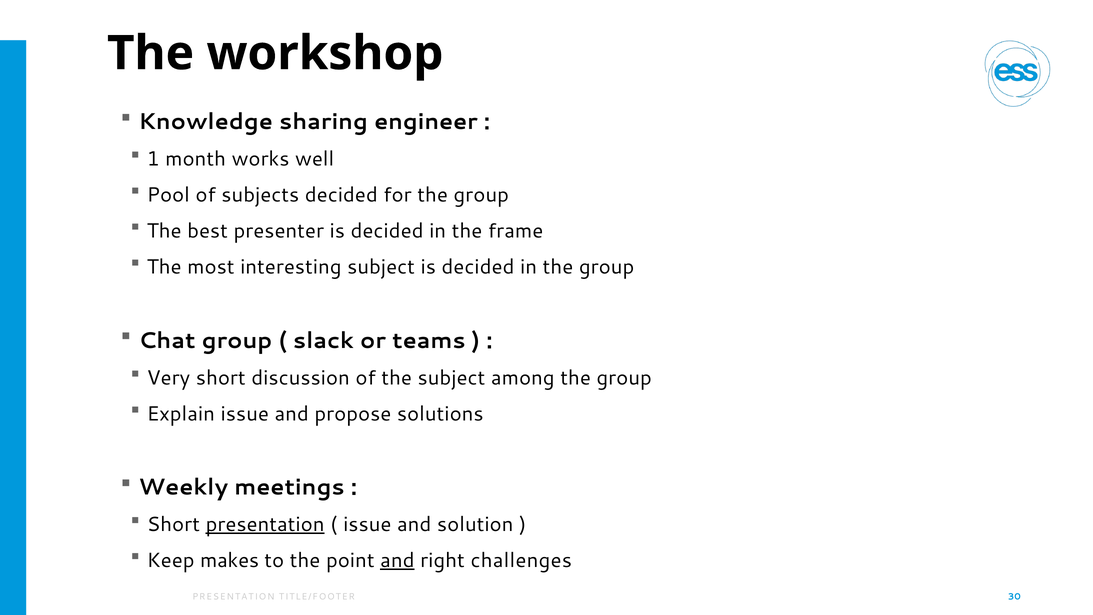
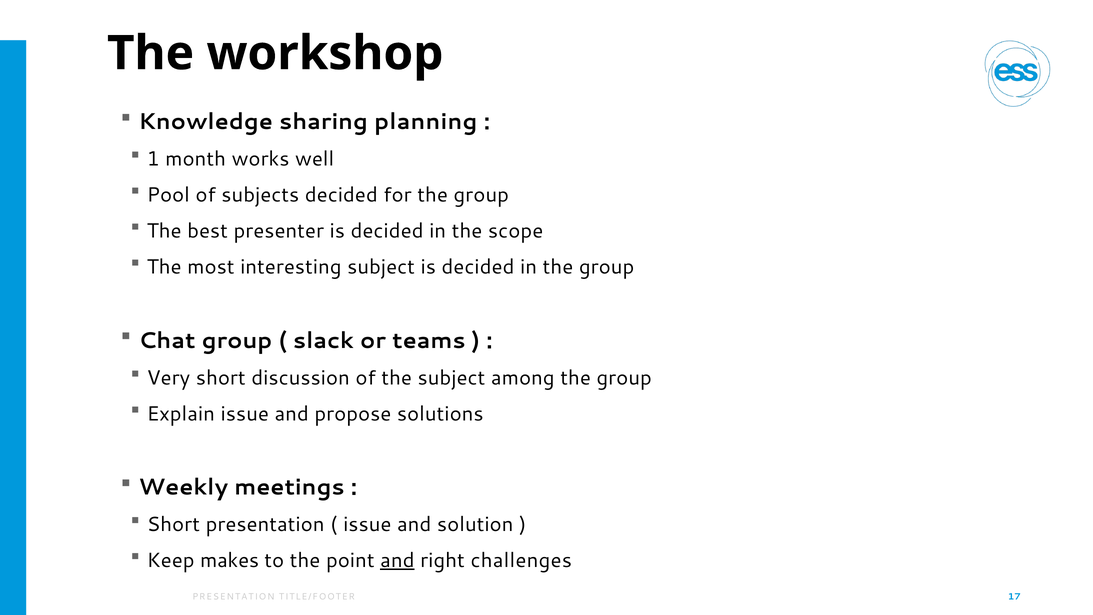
engineer: engineer -> planning (426, 122)
frame: frame -> scope (516, 231)
presentation underline: present -> none (265, 524)
30: 30 -> 17 (1014, 596)
